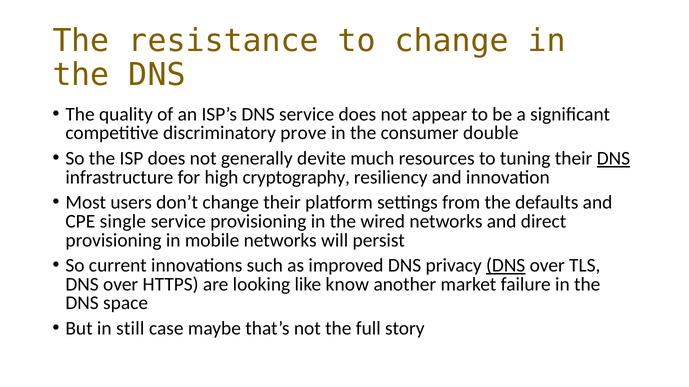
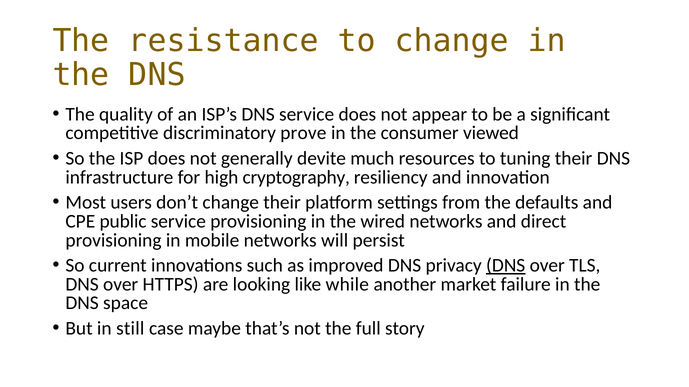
double: double -> viewed (491, 133)
DNS underline: present -> none (613, 159)
single: single -> public (123, 222)
know: know -> while (347, 285)
